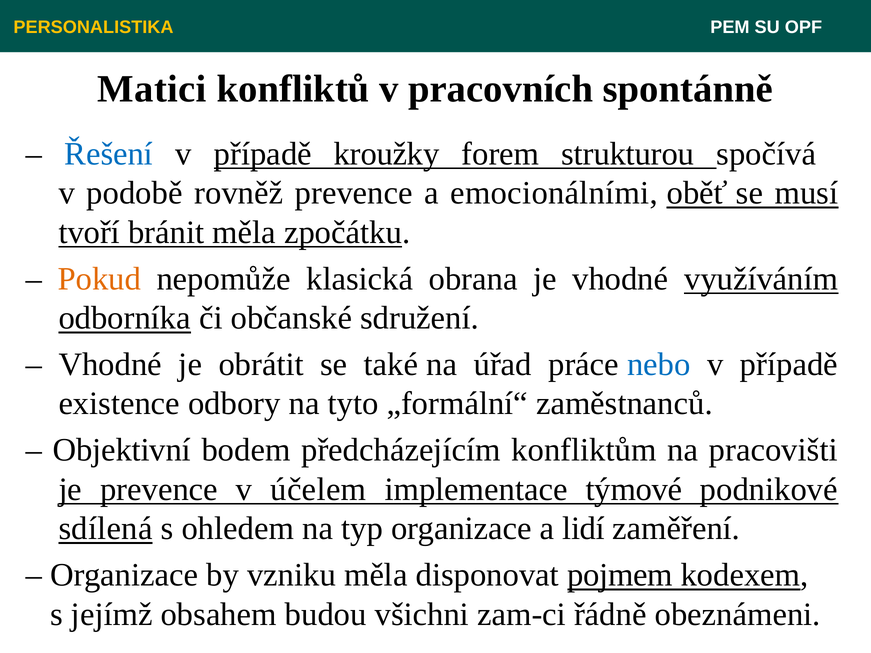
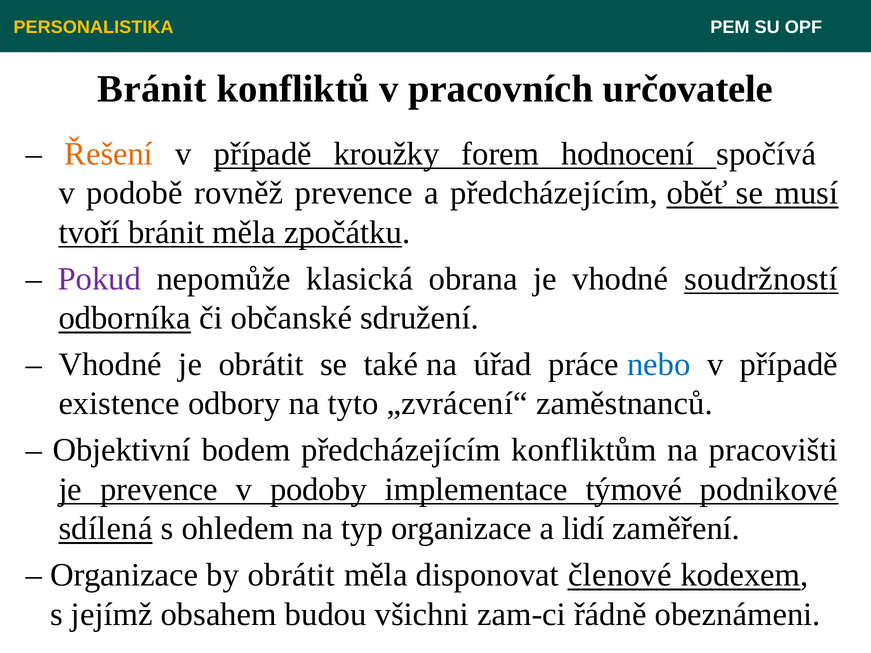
Matici: Matici -> Bránit (152, 89)
spontánně: spontánně -> určovatele (688, 89)
Řešení colour: blue -> orange (109, 154)
strukturou: strukturou -> hodnocení (628, 154)
a emocionálními: emocionálními -> předcházejícím (554, 193)
Pokud colour: orange -> purple (99, 279)
využíváním: využíváním -> soudržností (761, 279)
„formální“: „formální“ -> „zvrácení“ (457, 404)
účelem: účelem -> podoby (319, 490)
by vzniku: vzniku -> obrátit (291, 575)
pojmem: pojmem -> členové (620, 575)
